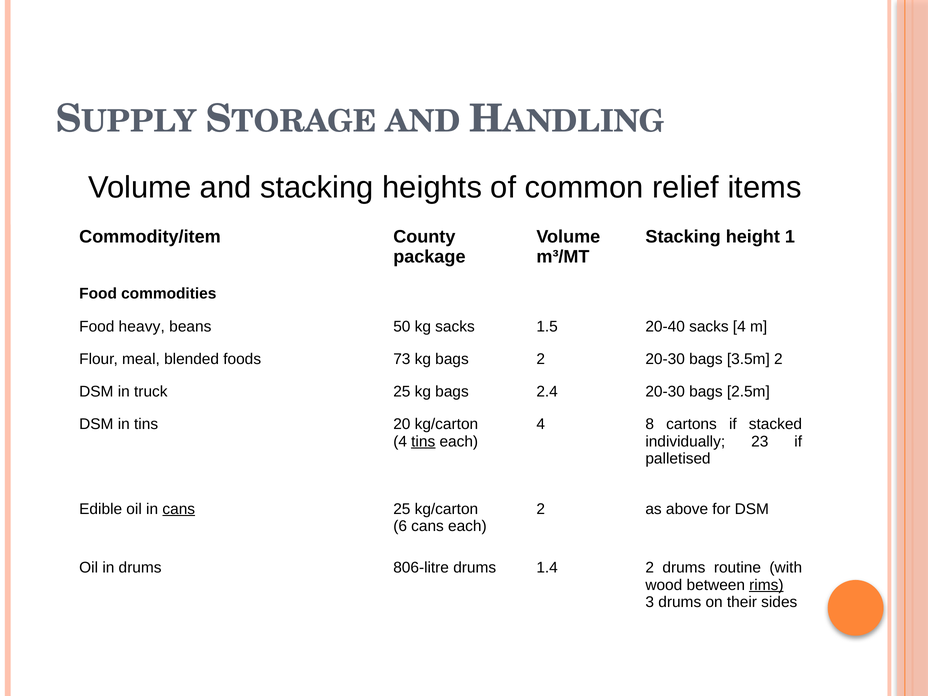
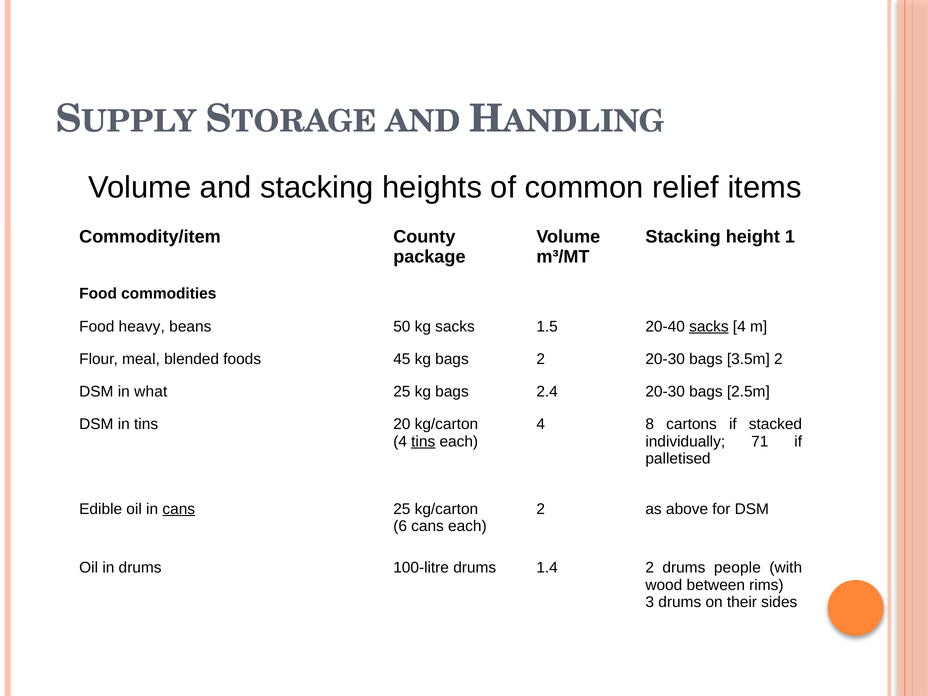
sacks underline: none -> present (709, 326)
73: 73 -> 45 (402, 359)
truck: truck -> what (151, 392)
23: 23 -> 71 (760, 442)
806-litre: 806-litre -> 100-litre (421, 568)
routine: routine -> people (737, 568)
rims underline: present -> none (766, 585)
